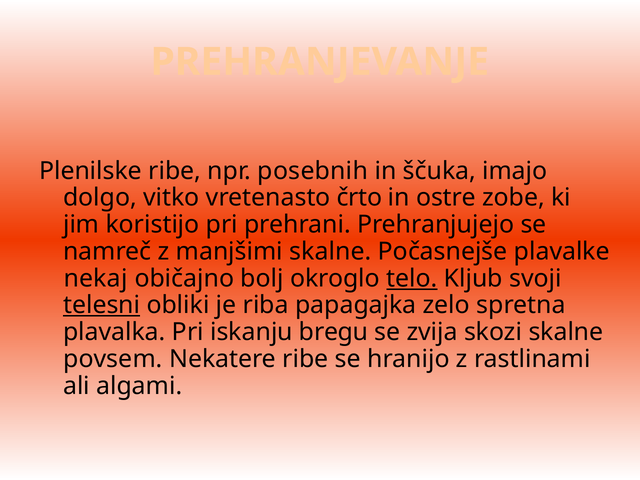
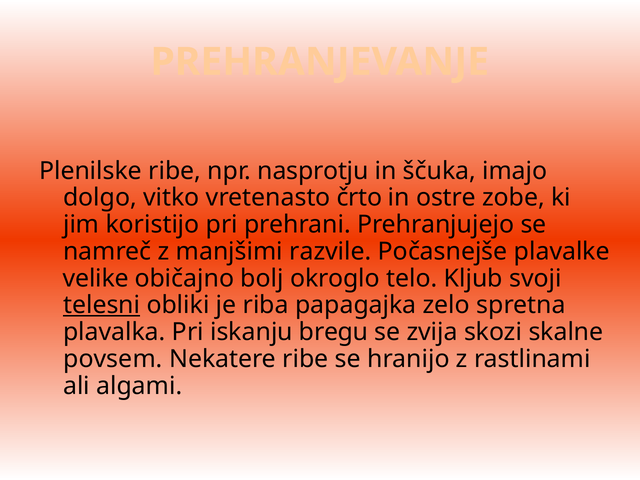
posebnih: posebnih -> nasprotju (313, 171)
manjšimi skalne: skalne -> razvile (330, 251)
nekaj: nekaj -> velike (96, 278)
telo underline: present -> none (412, 278)
